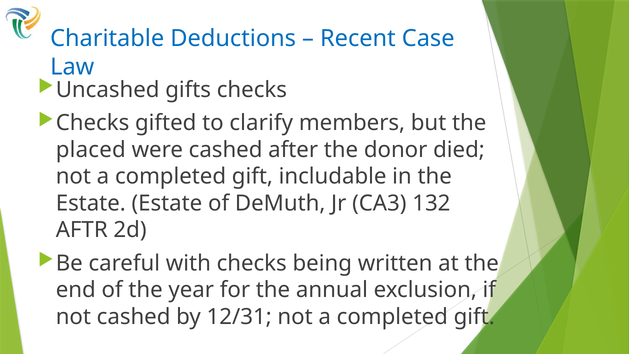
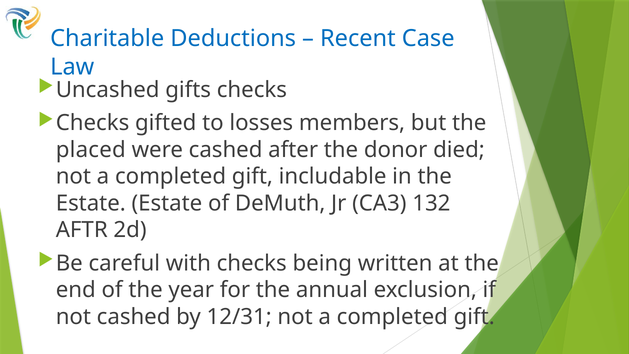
clarify: clarify -> losses (261, 123)
